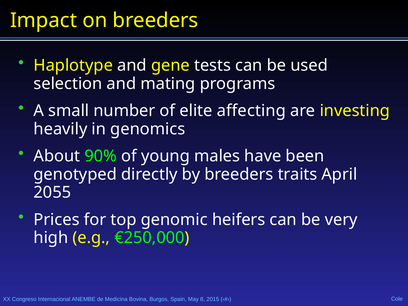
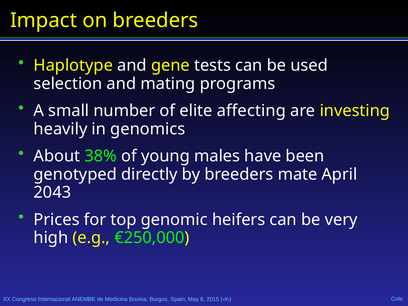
90%: 90% -> 38% (101, 156)
traits: traits -> mate (298, 174)
2055: 2055 -> 2043 (52, 192)
